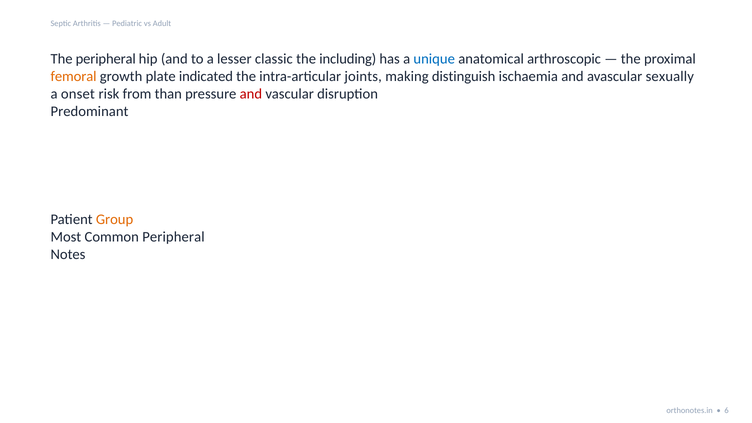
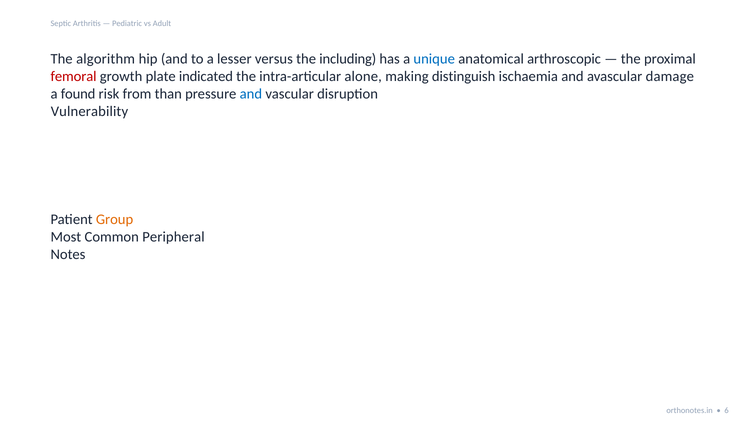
The peripheral: peripheral -> algorithm (106, 59)
classic: classic -> versus (274, 59)
femoral colour: orange -> red (74, 77)
joints: joints -> alone (363, 77)
sexually: sexually -> damage (670, 77)
onset: onset -> found (78, 94)
and colour: red -> blue (251, 94)
Predominant: Predominant -> Vulnerability (89, 112)
